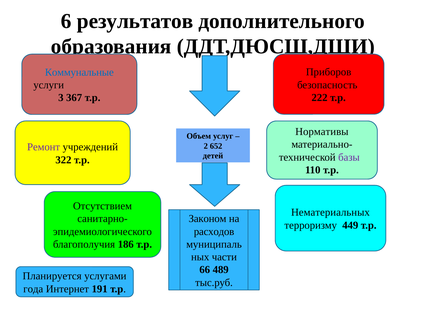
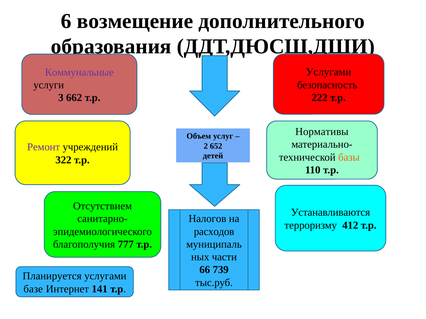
результатов: результатов -> возмещение (135, 21)
Приборов: Приборов -> Услугами (329, 72)
Коммунальные colour: blue -> purple (79, 72)
367: 367 -> 662 (74, 98)
базы colour: purple -> orange (349, 157)
Нематериальных: Нематериальных -> Устанавливаются (331, 213)
Законом: Законом -> Налогов (207, 219)
449: 449 -> 412 (350, 226)
186: 186 -> 777 (126, 245)
489: 489 -> 739 (221, 270)
года: года -> базе (33, 289)
191: 191 -> 141 (100, 289)
